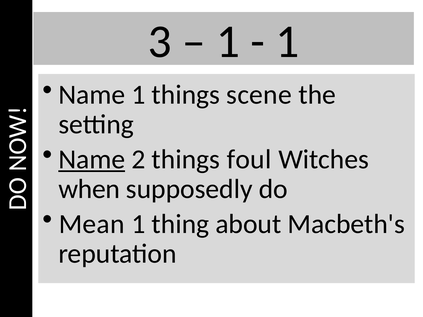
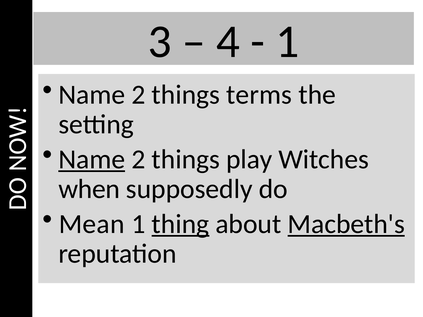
1: 1 -> 4 (228, 42)
1: 1 -> 2 (138, 95)
scene: scene -> terms (259, 95)
foul: foul -> play (249, 159)
thing underline: none -> present (180, 224)
Macbeth's underline: none -> present (346, 224)
